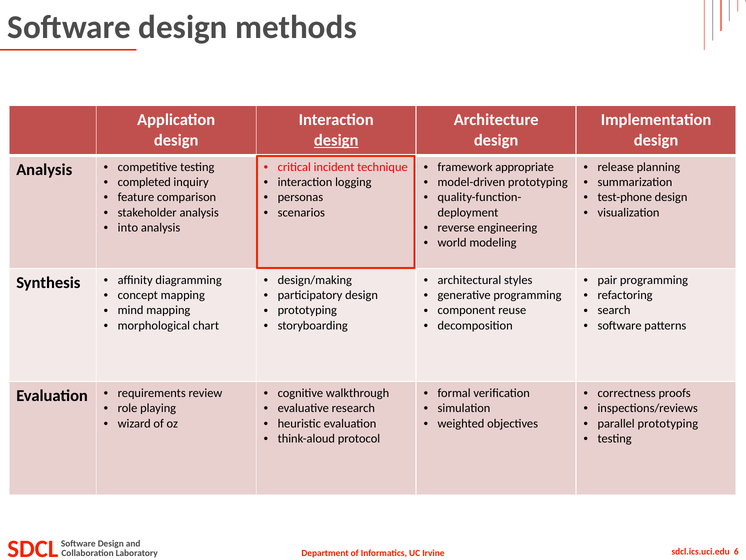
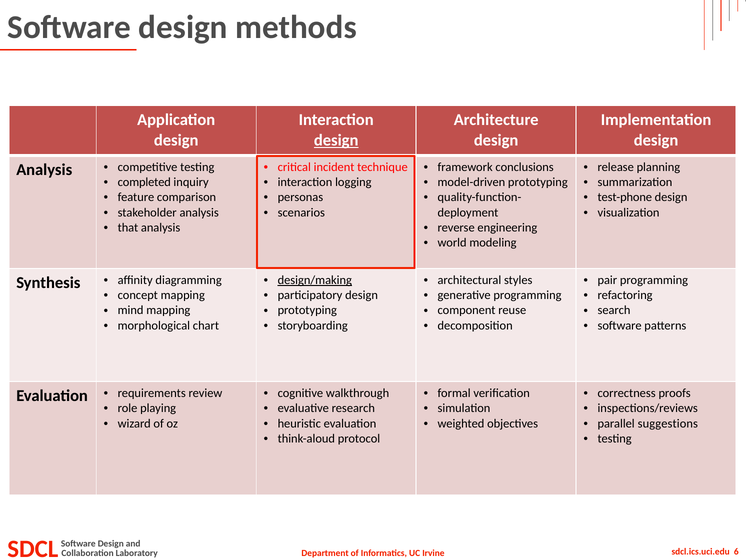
appropriate: appropriate -> conclusions (525, 167)
into: into -> that (128, 227)
design/making underline: none -> present (315, 280)
parallel prototyping: prototyping -> suggestions (668, 423)
